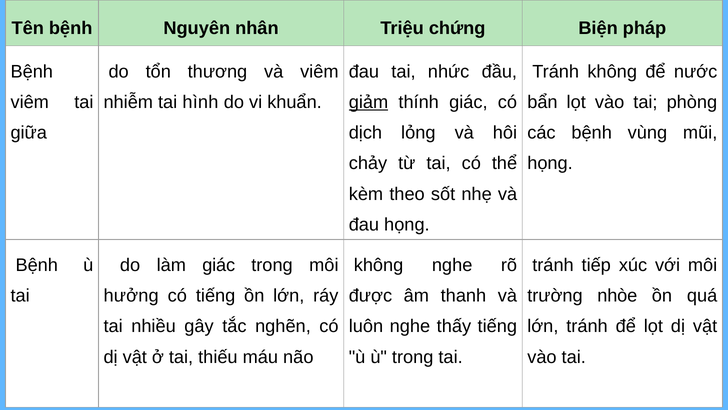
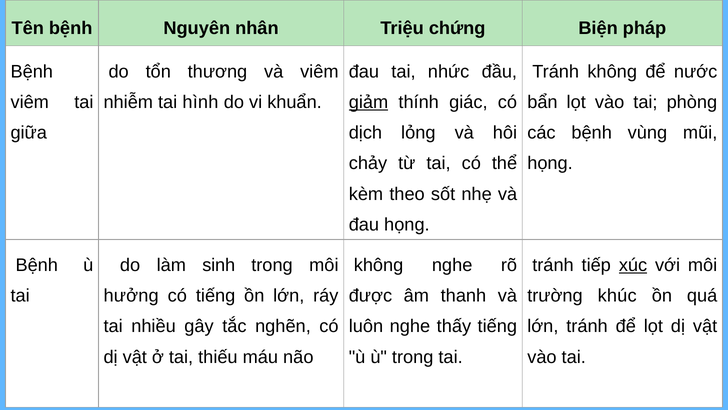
làm giác: giác -> sinh (219, 265)
xúc underline: none -> present (633, 265)
nhòe: nhòe -> khúc (617, 296)
